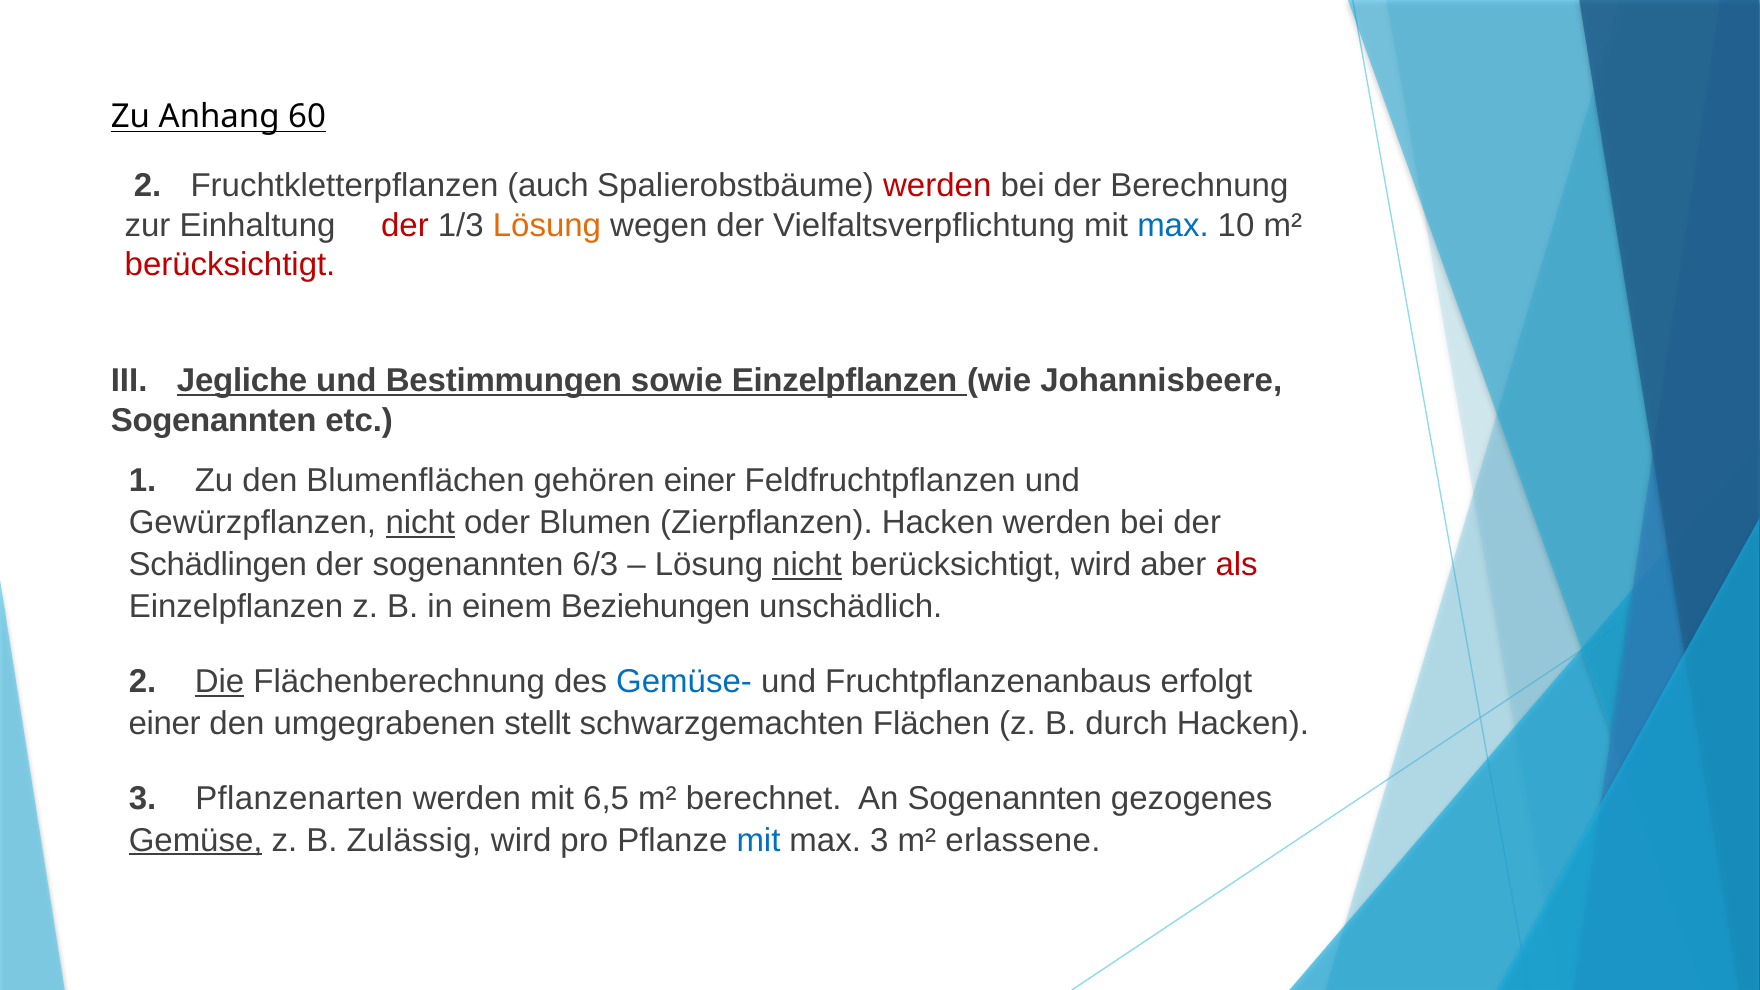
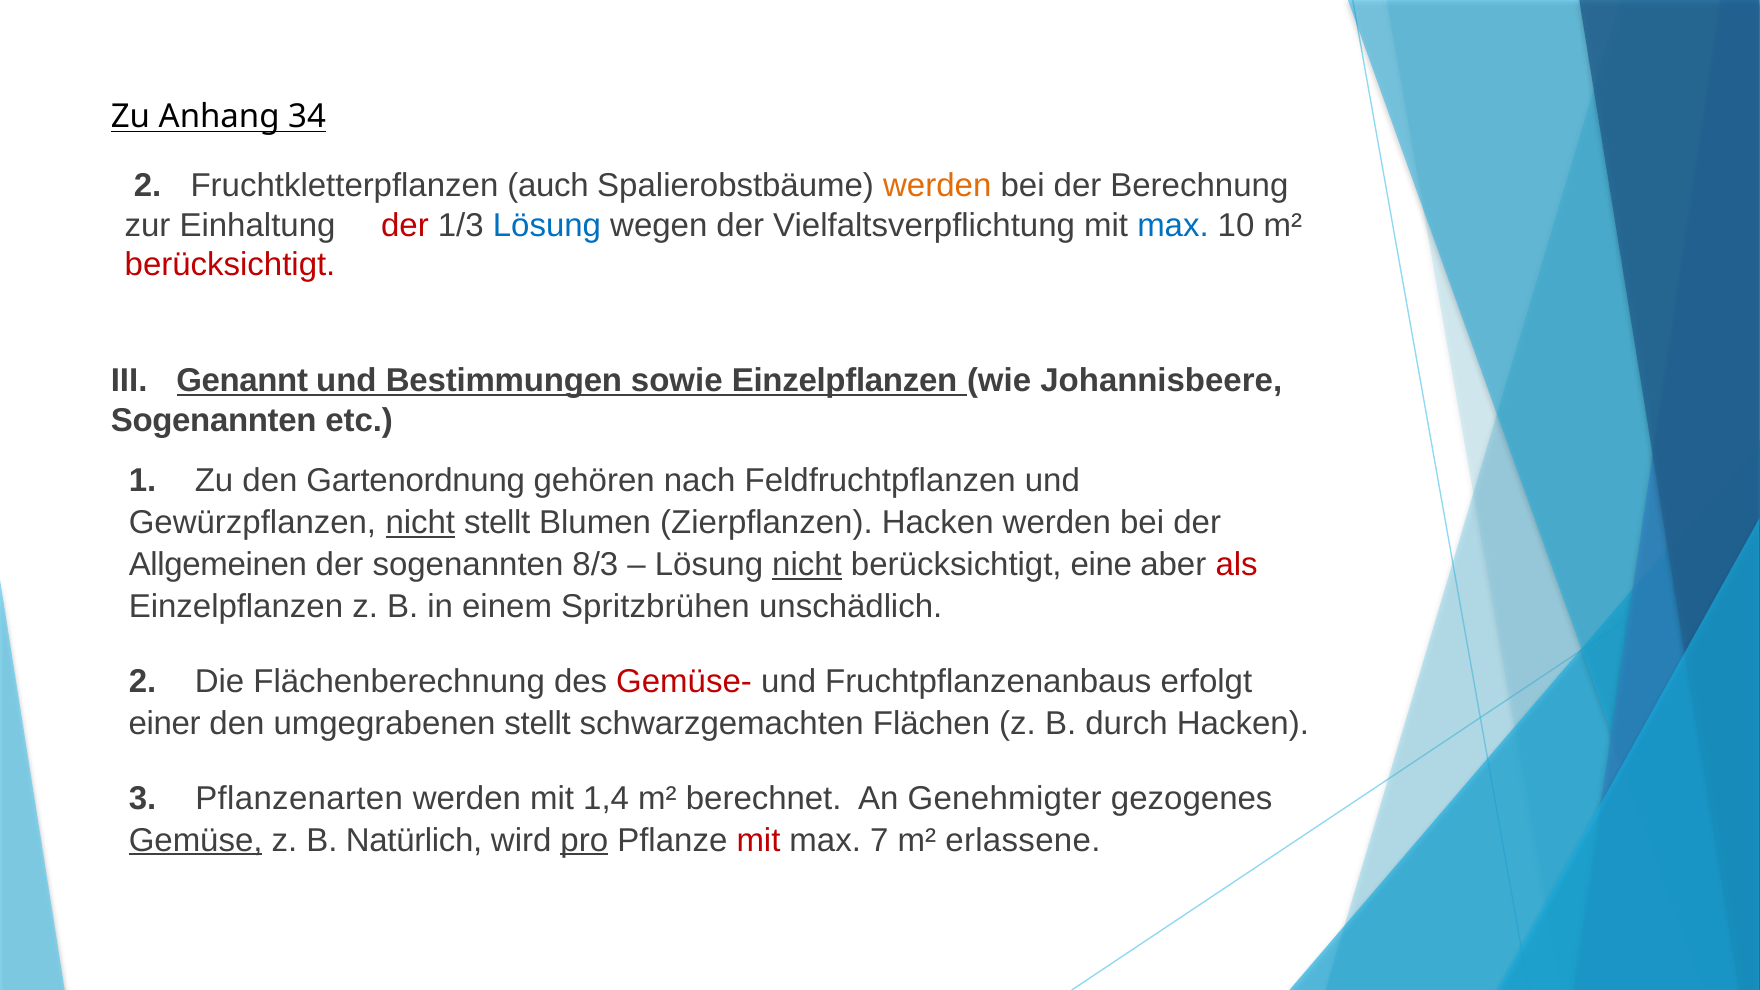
60: 60 -> 34 (307, 117)
werden colour: red -> orange (937, 186)
Lösung colour: orange -> blue (547, 225)
Jegliche: Jegliche -> Genannt (242, 381)
Blumenflächen: Blumenflächen -> Gartenordnung (416, 481)
gehören einer: einer -> nach (700, 481)
nicht oder: oder -> stellt (497, 523)
Schädlingen: Schädlingen -> Allgemeinen (218, 564)
6/3: 6/3 -> 8/3 (595, 564)
berücksichtigt wird: wird -> eine (1101, 564)
Beziehungen: Beziehungen -> Spritzbrühen (655, 606)
Die underline: present -> none (220, 681)
Gemüse- colour: blue -> red (684, 681)
6,5: 6,5 -> 1,4 (606, 798)
An Sogenannten: Sogenannten -> Genehmigter (1005, 798)
Zulässig: Zulässig -> Natürlich (414, 840)
pro underline: none -> present (584, 840)
mit colour: blue -> red (758, 840)
max 3: 3 -> 7 (879, 840)
